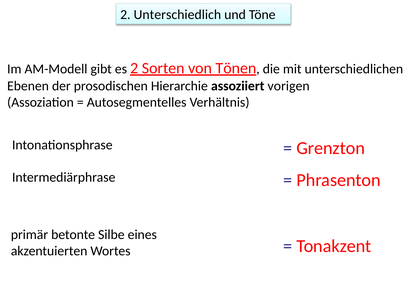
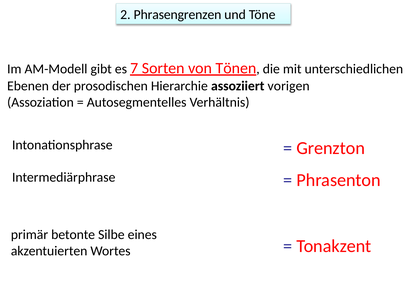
Unterschiedlich: Unterschiedlich -> Phrasengrenzen (178, 15)
es 2: 2 -> 7 (134, 68)
